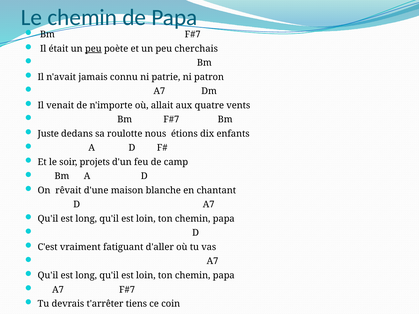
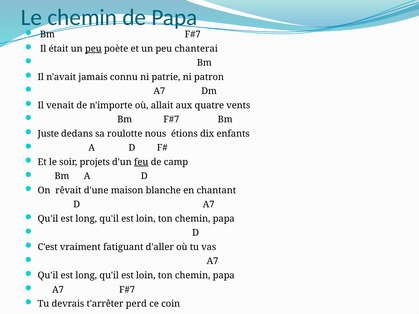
cherchais: cherchais -> chanterai (196, 49)
feu underline: none -> present (141, 162)
tiens: tiens -> perd (136, 304)
